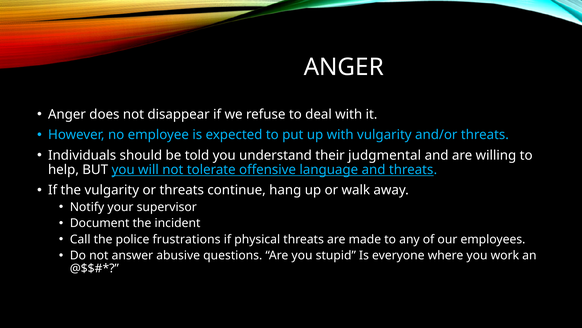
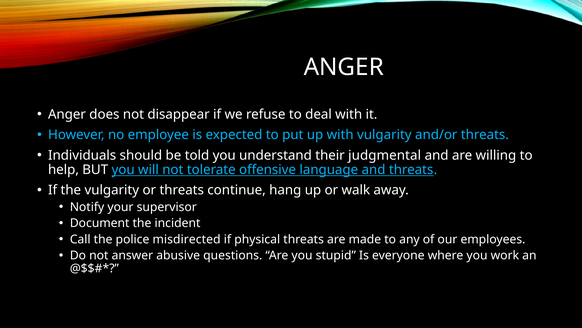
frustrations: frustrations -> misdirected (187, 239)
